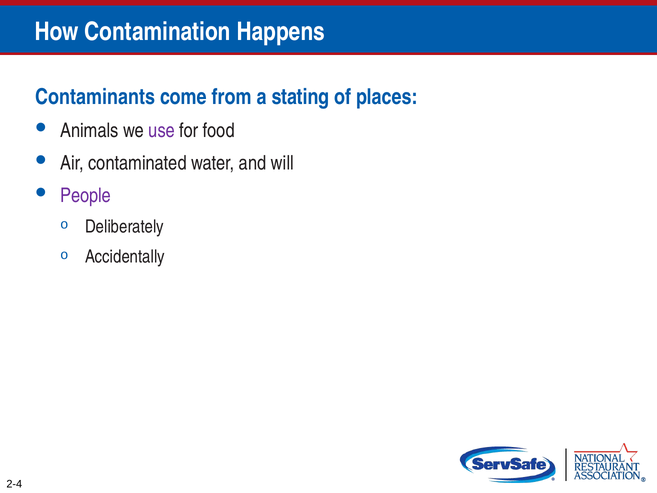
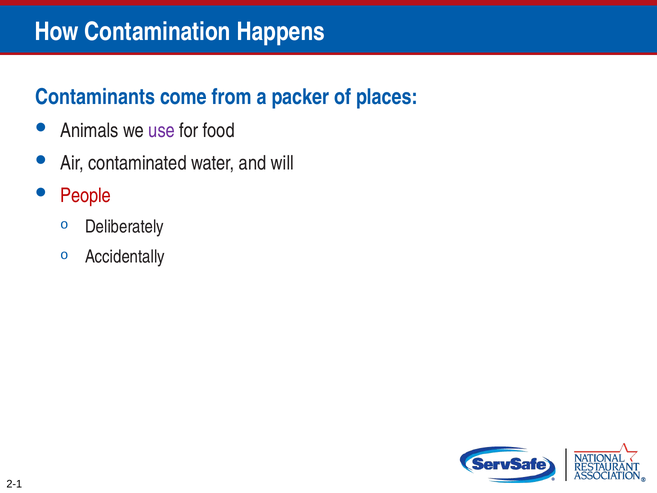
stating: stating -> packer (300, 97)
People colour: purple -> red (86, 195)
2-4: 2-4 -> 2-1 (14, 484)
